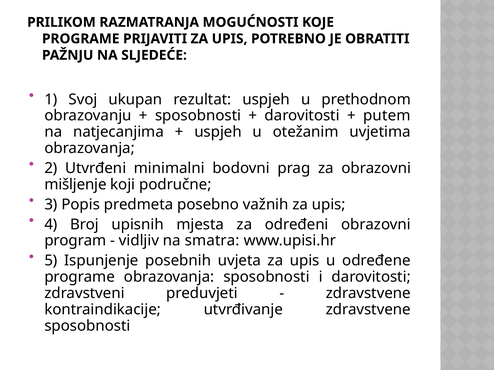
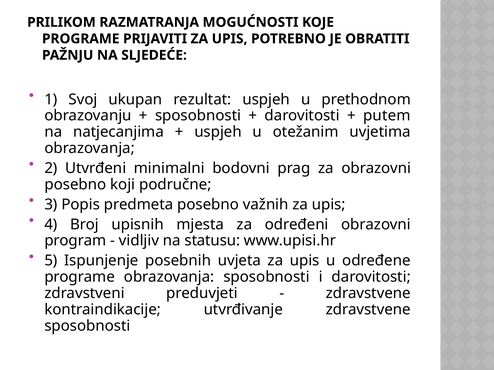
mišljenje: mišljenje -> posebno (75, 185)
smatra: smatra -> statusu (212, 241)
